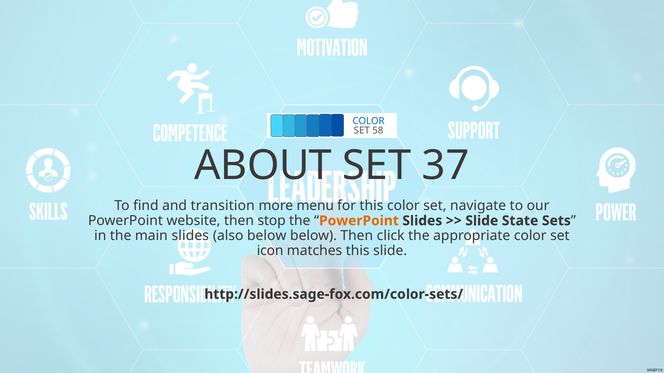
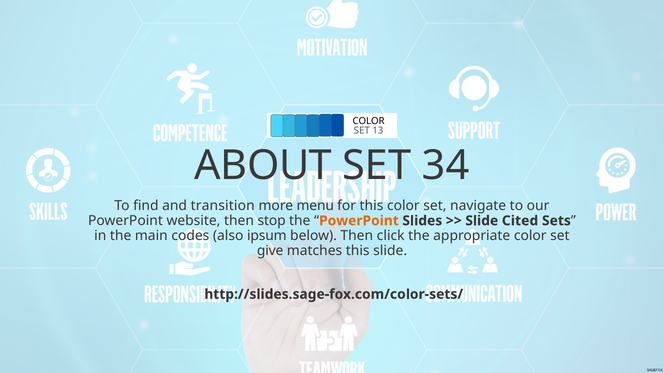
COLOR colour: blue -> black (369, 121)
58: 58 -> 13 (378, 131)
37: 37 -> 34 (446, 166)
State: State -> Cited (520, 221)
main slides: slides -> codes (190, 236)
also below: below -> ipsum (267, 236)
icon: icon -> give (270, 251)
